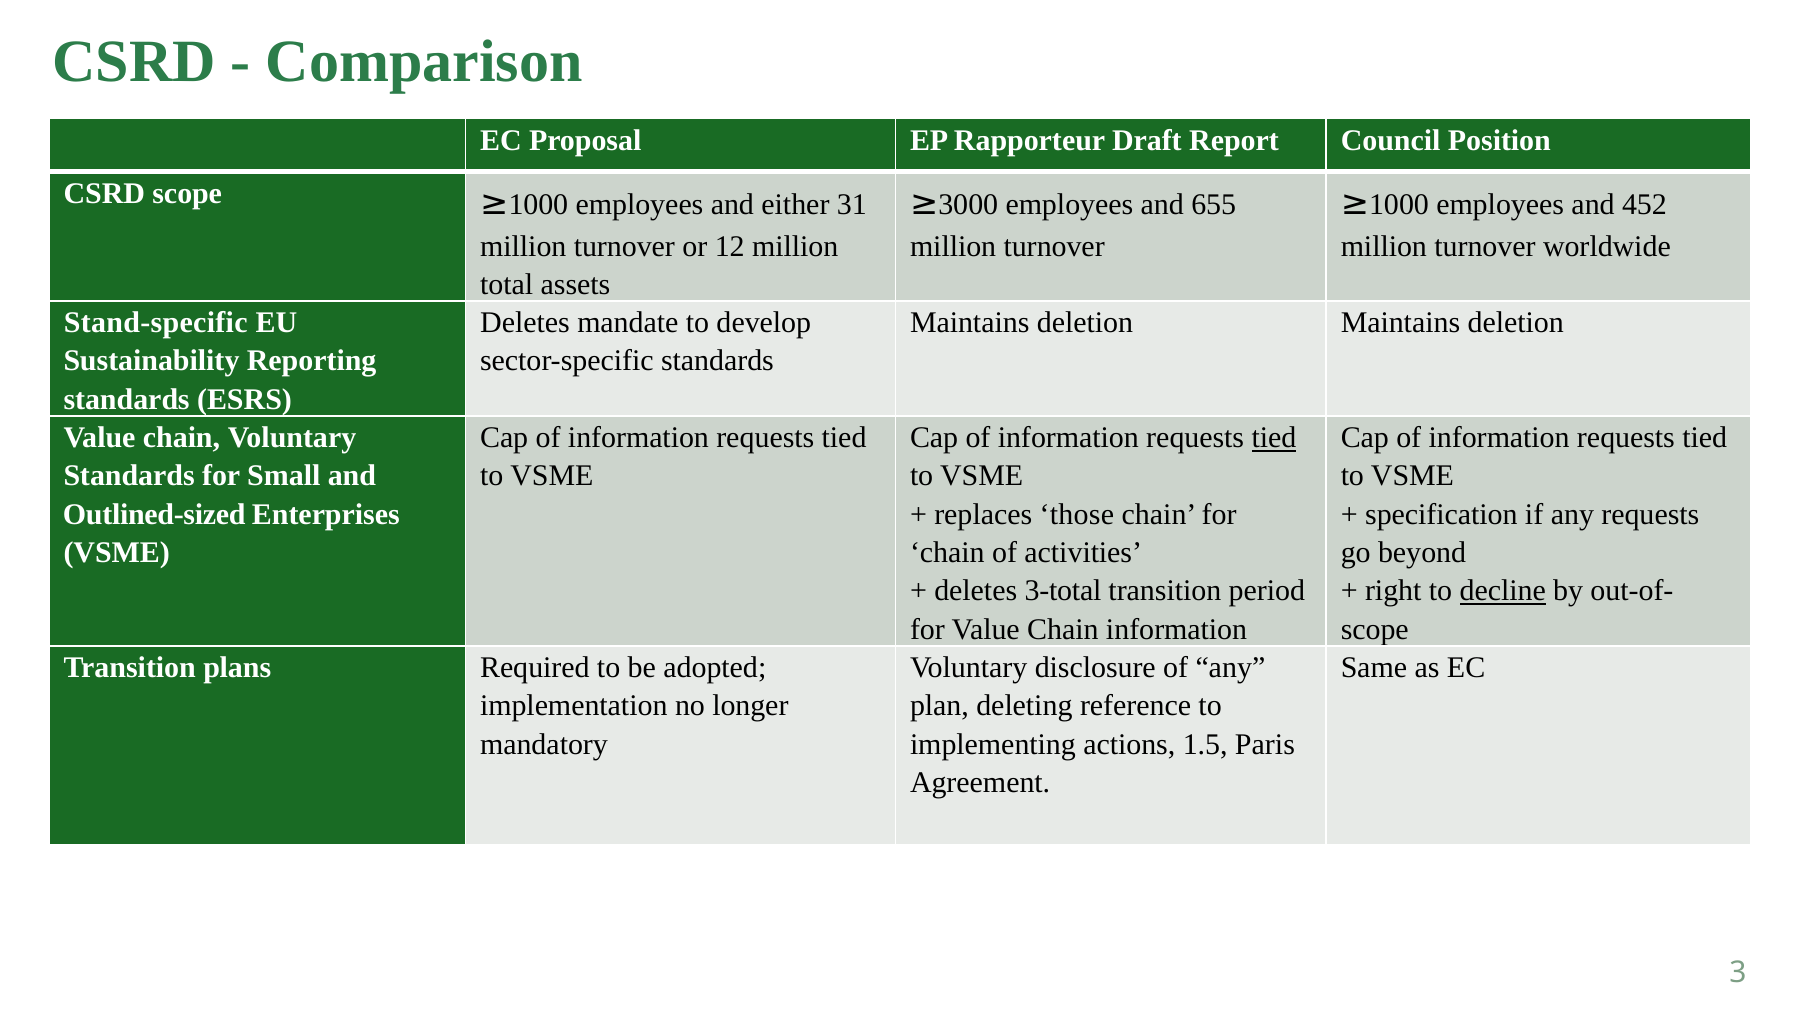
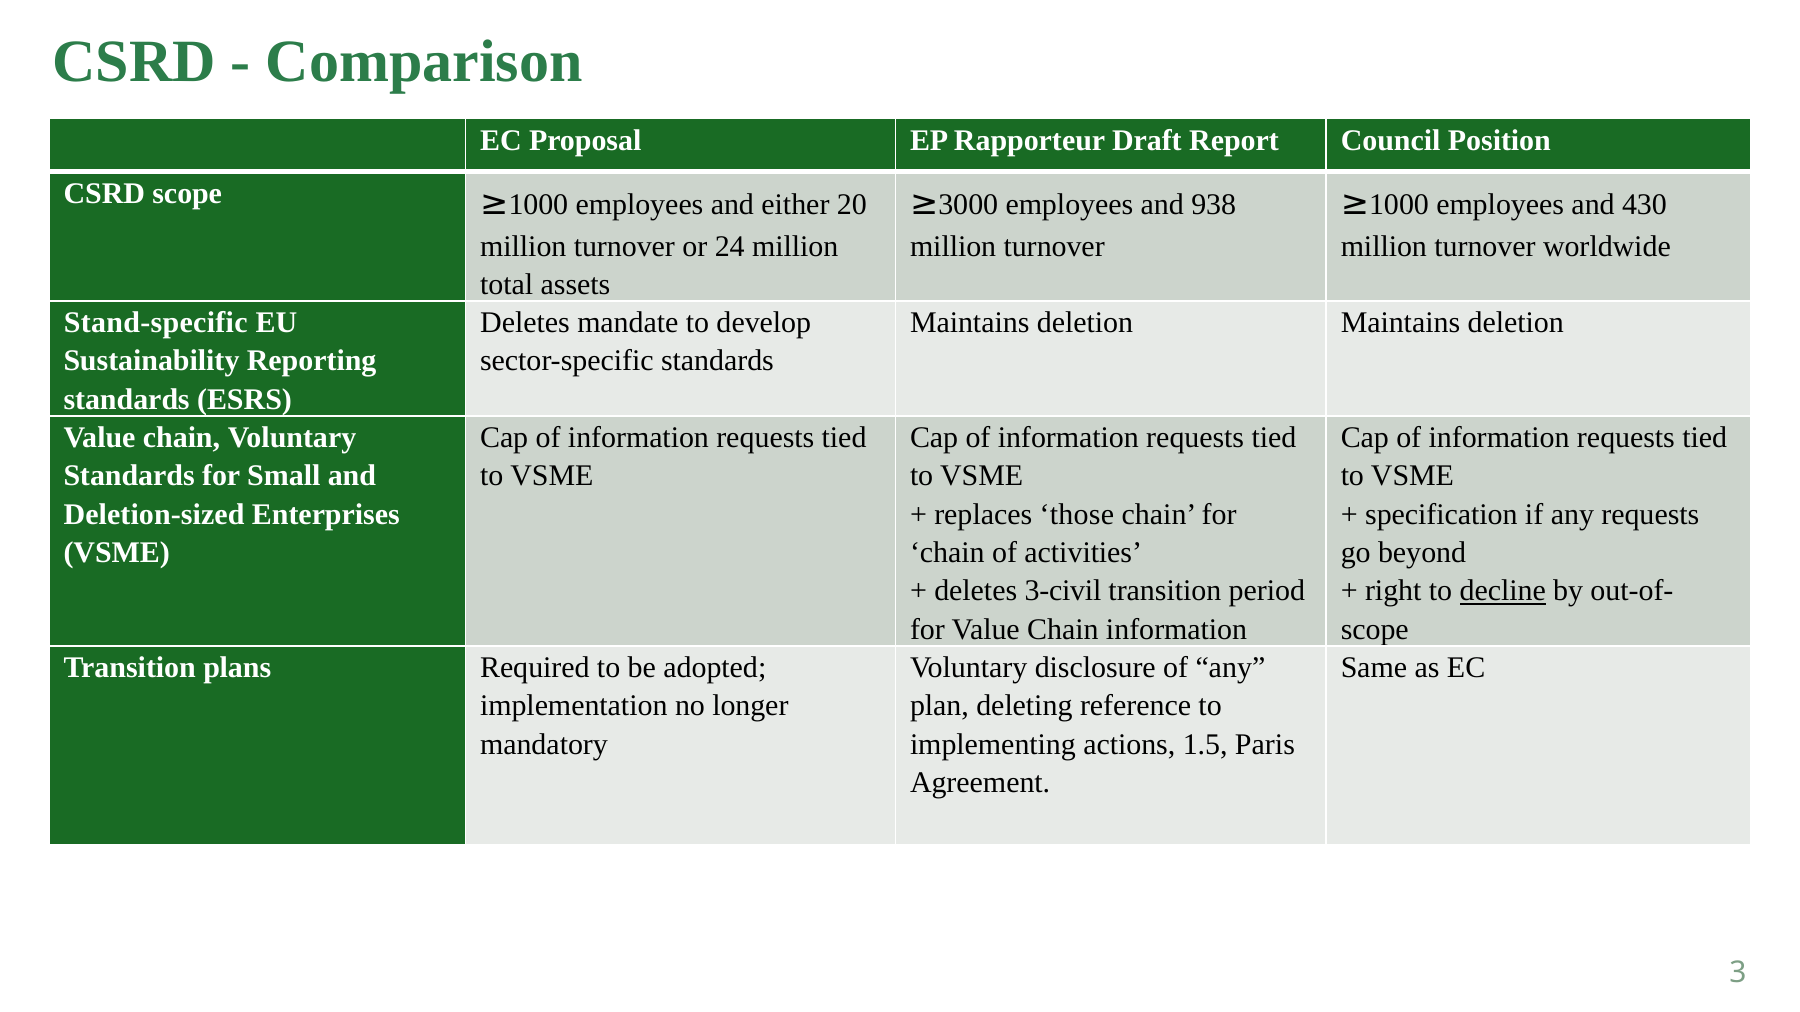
31: 31 -> 20 (852, 205)
655: 655 -> 938 (1214, 205)
452: 452 -> 430 (1644, 205)
12: 12 -> 24 (730, 246)
tied underline: present -> none (1274, 438)
Outlined-sized: Outlined-sized -> Deletion-sized (154, 515)
3-total: 3-total -> 3-civil (1063, 591)
